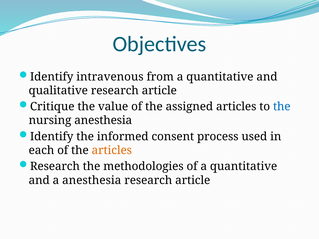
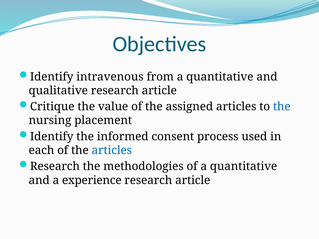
nursing anesthesia: anesthesia -> placement (103, 121)
articles colour: orange -> blue (112, 150)
a anesthesia: anesthesia -> experience (92, 180)
